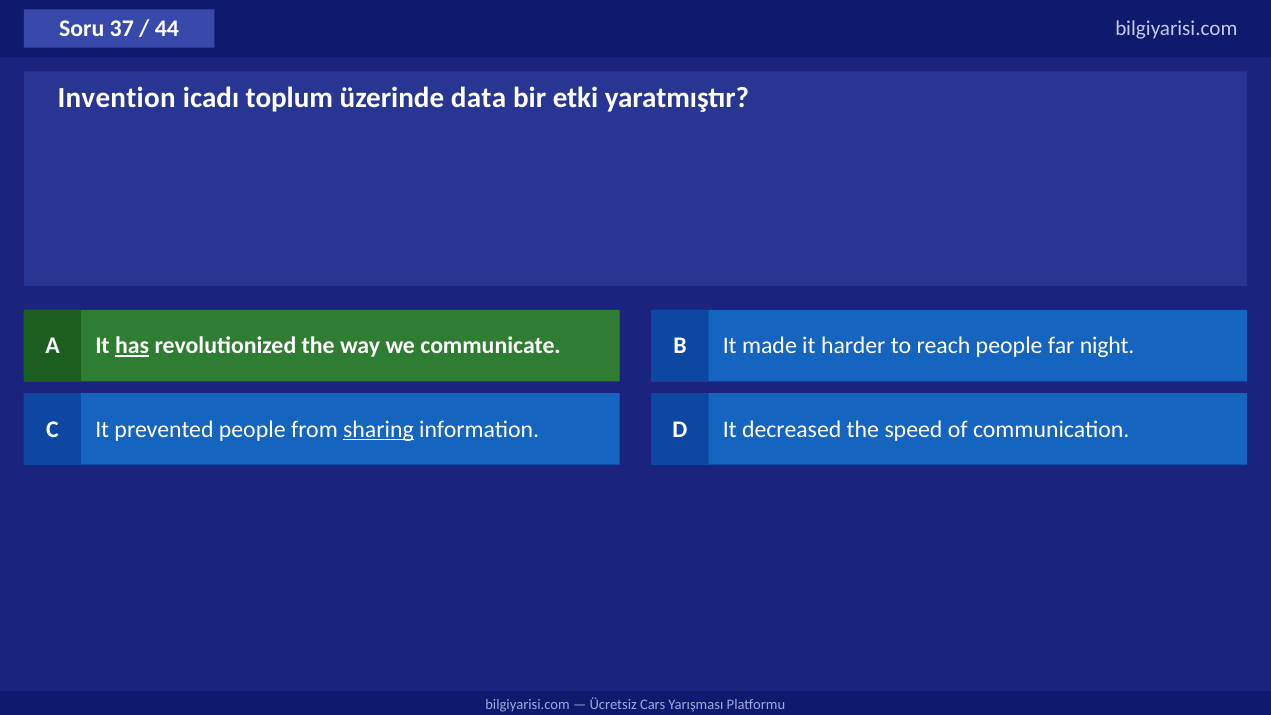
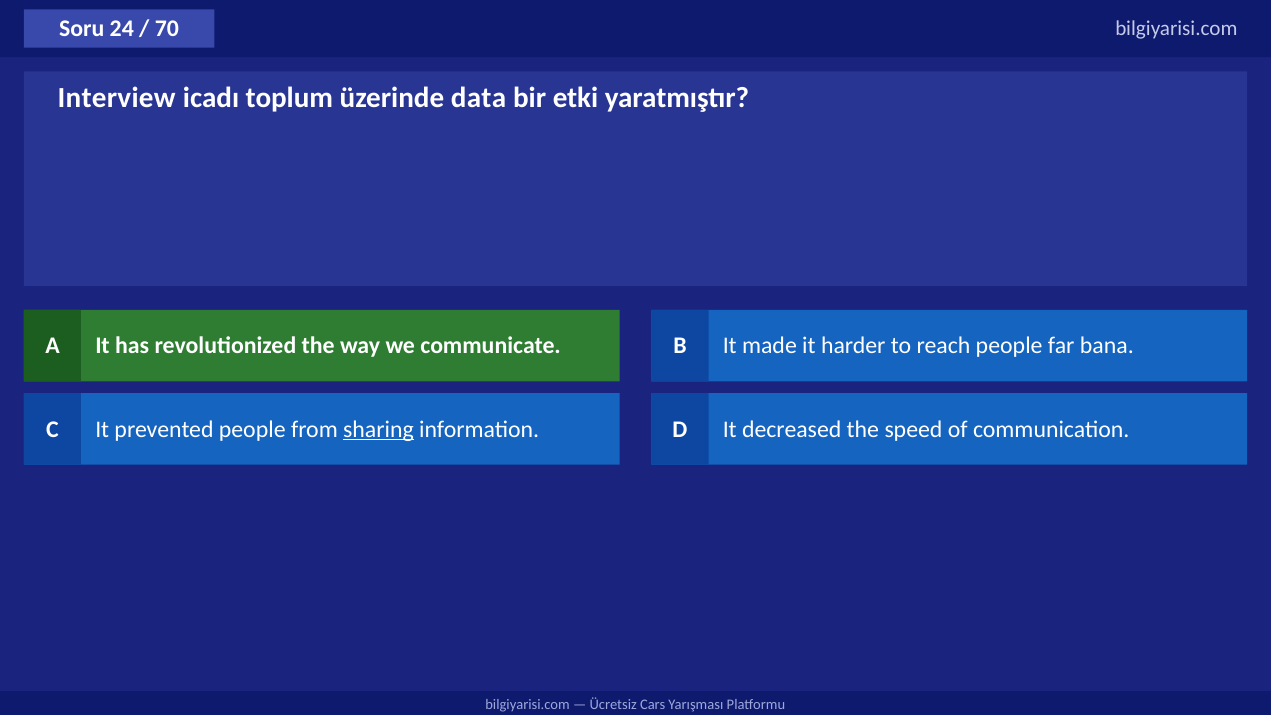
37: 37 -> 24 (122, 29)
44: 44 -> 70 (167, 29)
Invention: Invention -> Interview (117, 98)
has underline: present -> none (132, 346)
night: night -> bana (1107, 346)
